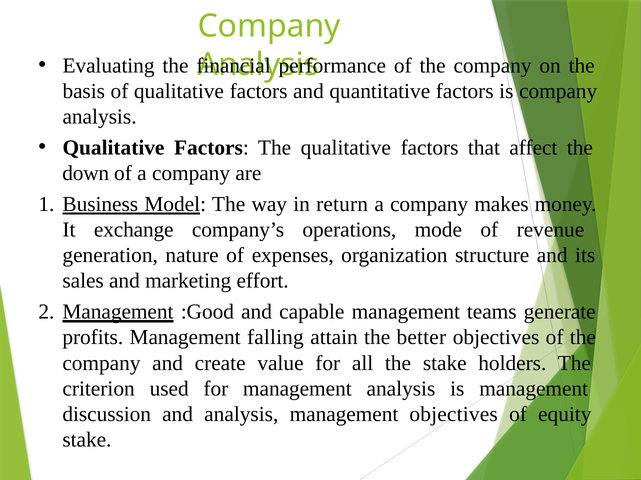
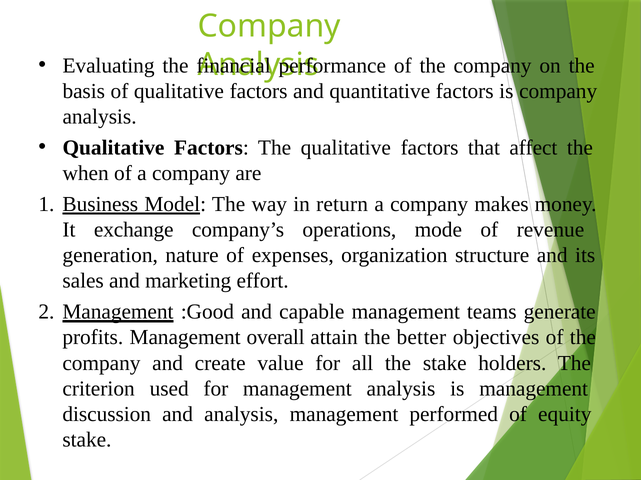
down: down -> when (86, 174)
falling: falling -> overall (276, 338)
management objectives: objectives -> performed (454, 415)
